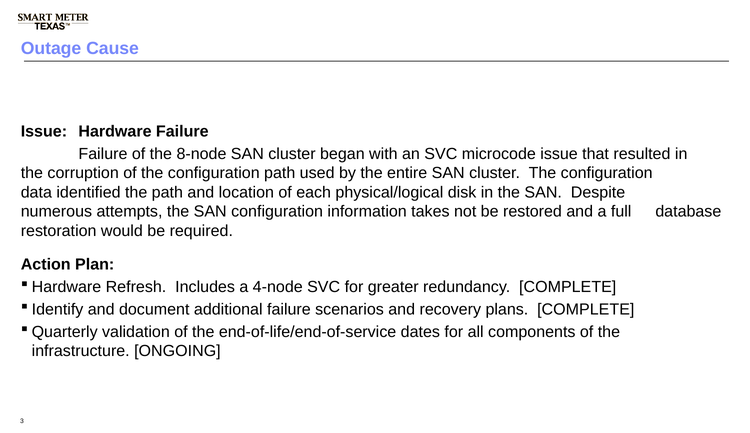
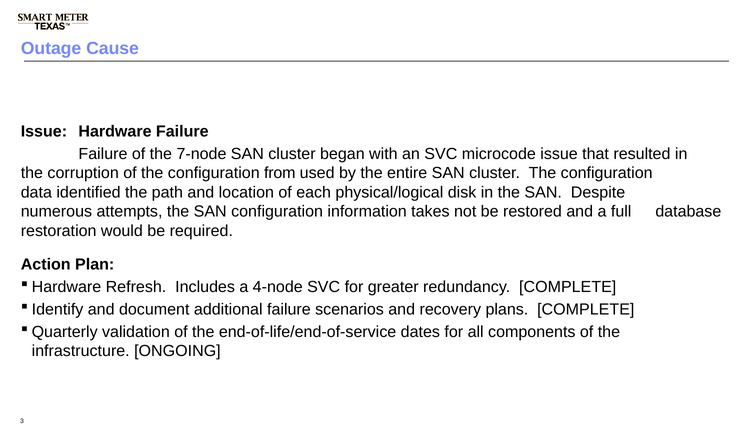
8-node: 8-node -> 7-node (201, 154)
configuration path: path -> from (280, 173)
